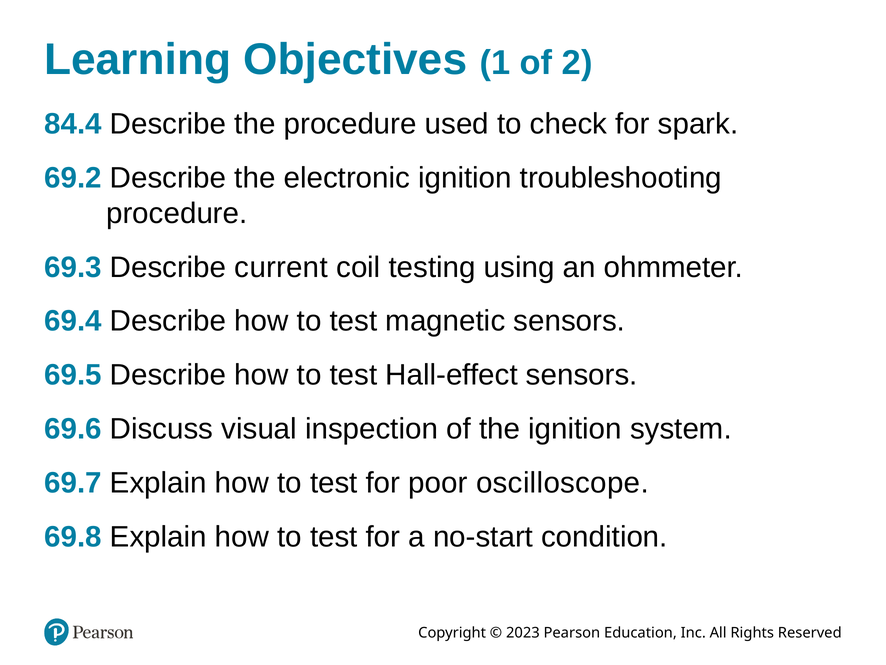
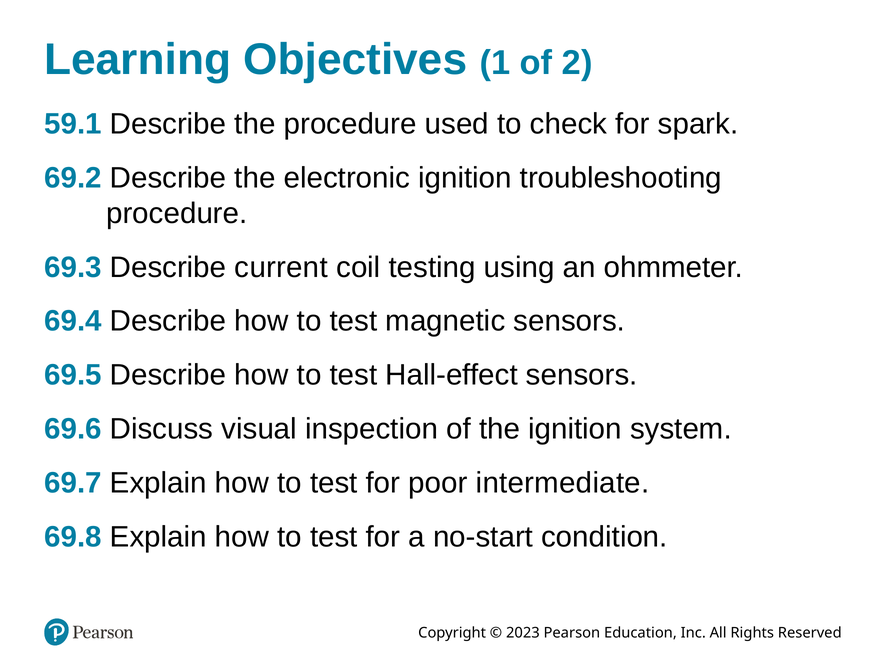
84.4: 84.4 -> 59.1 (73, 124)
oscilloscope: oscilloscope -> intermediate (563, 483)
